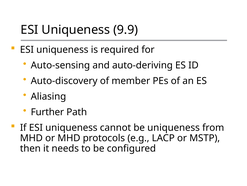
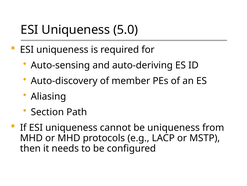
9.9: 9.9 -> 5.0 (126, 30)
Further: Further -> Section (47, 112)
